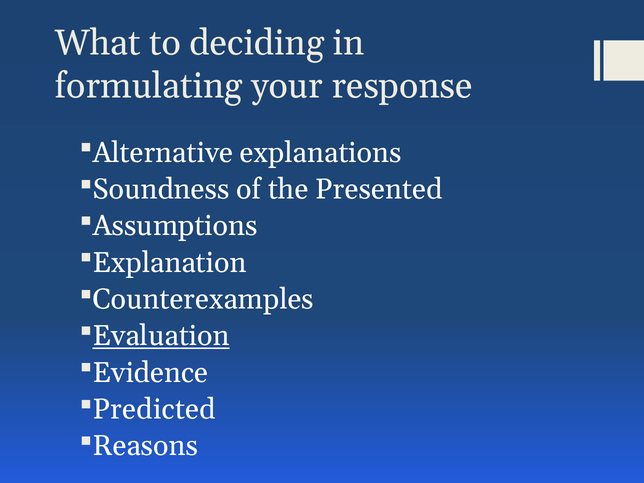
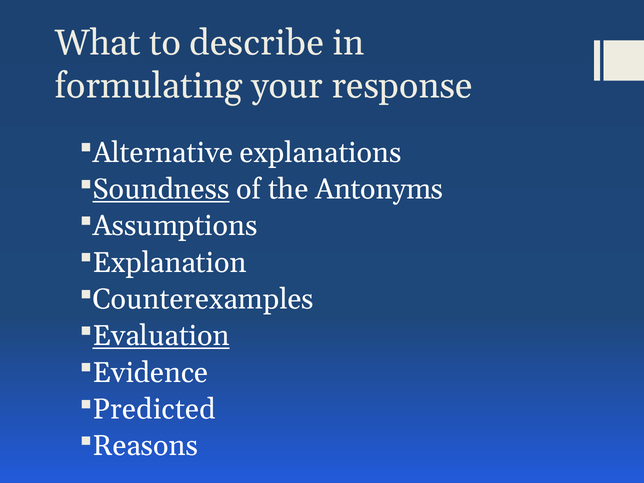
deciding: deciding -> describe (257, 43)
Soundness underline: none -> present (161, 189)
Presented: Presented -> Antonyms (379, 189)
